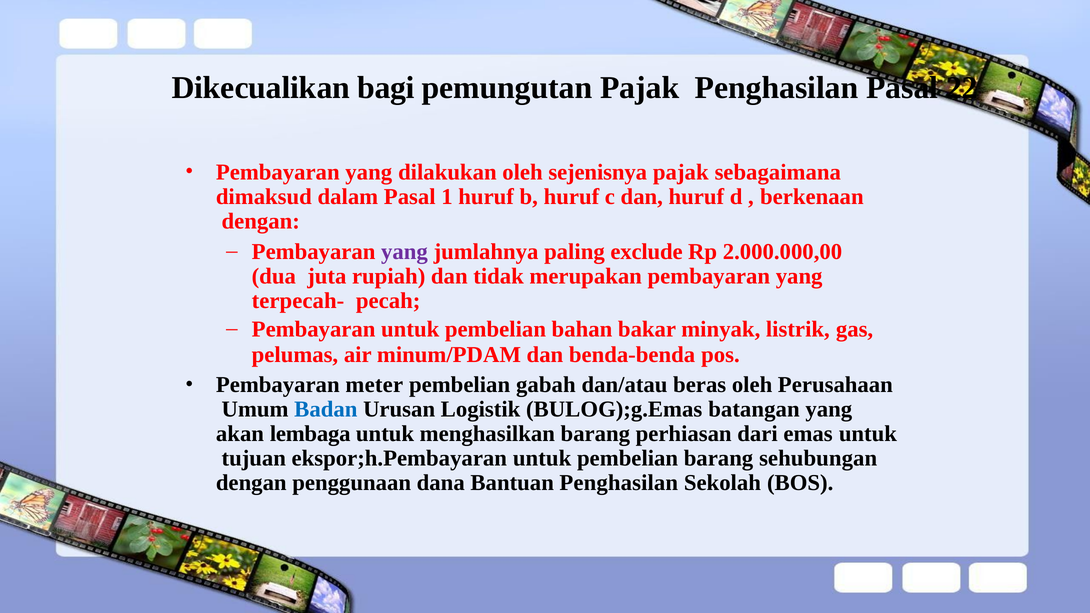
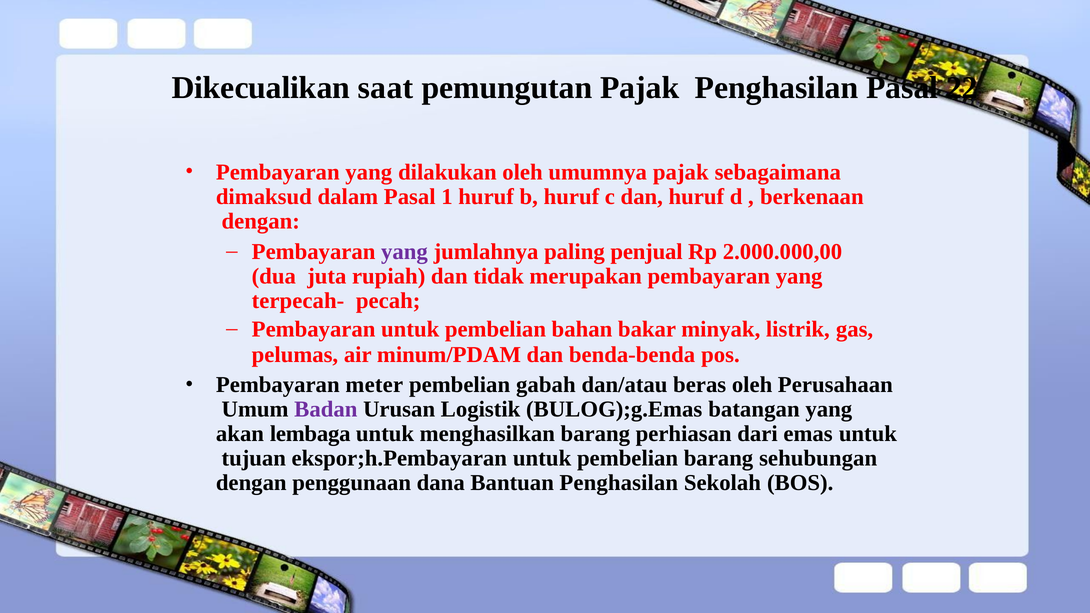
bagi: bagi -> saat (386, 88)
sejenisnya: sejenisnya -> umumnya (598, 172)
exclude: exclude -> penjual (647, 252)
Badan colour: blue -> purple (326, 409)
